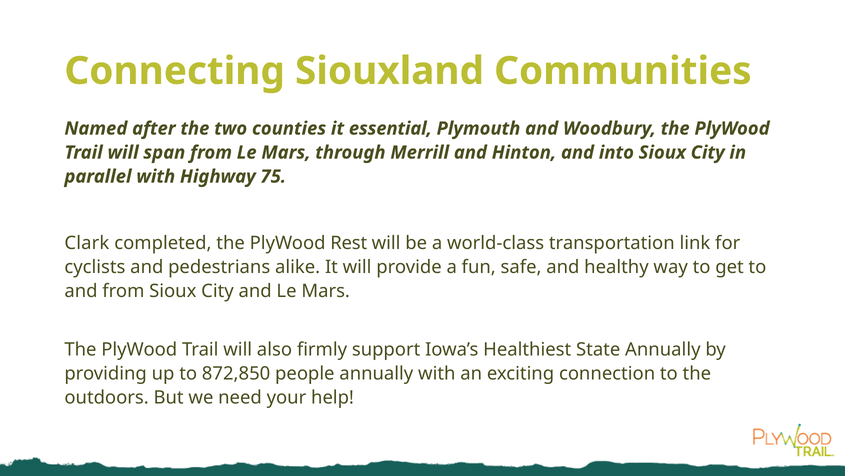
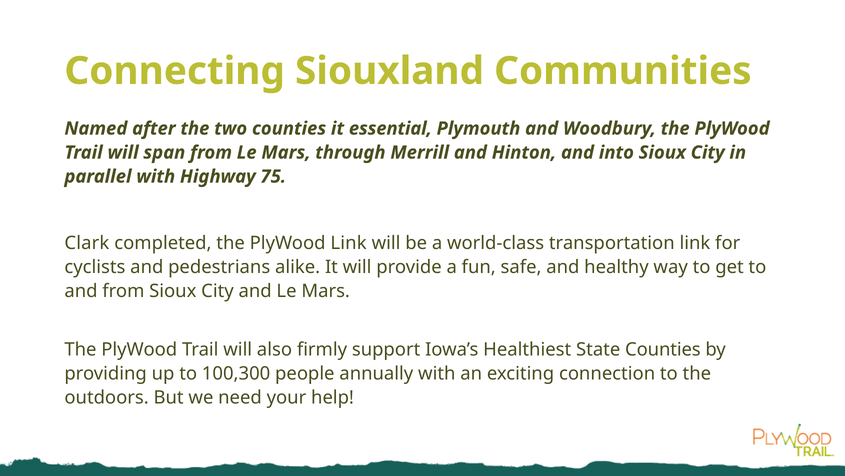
PlyWood Rest: Rest -> Link (349, 243)
State Annually: Annually -> Counties (663, 349)
872,850: 872,850 -> 100,300 (236, 373)
